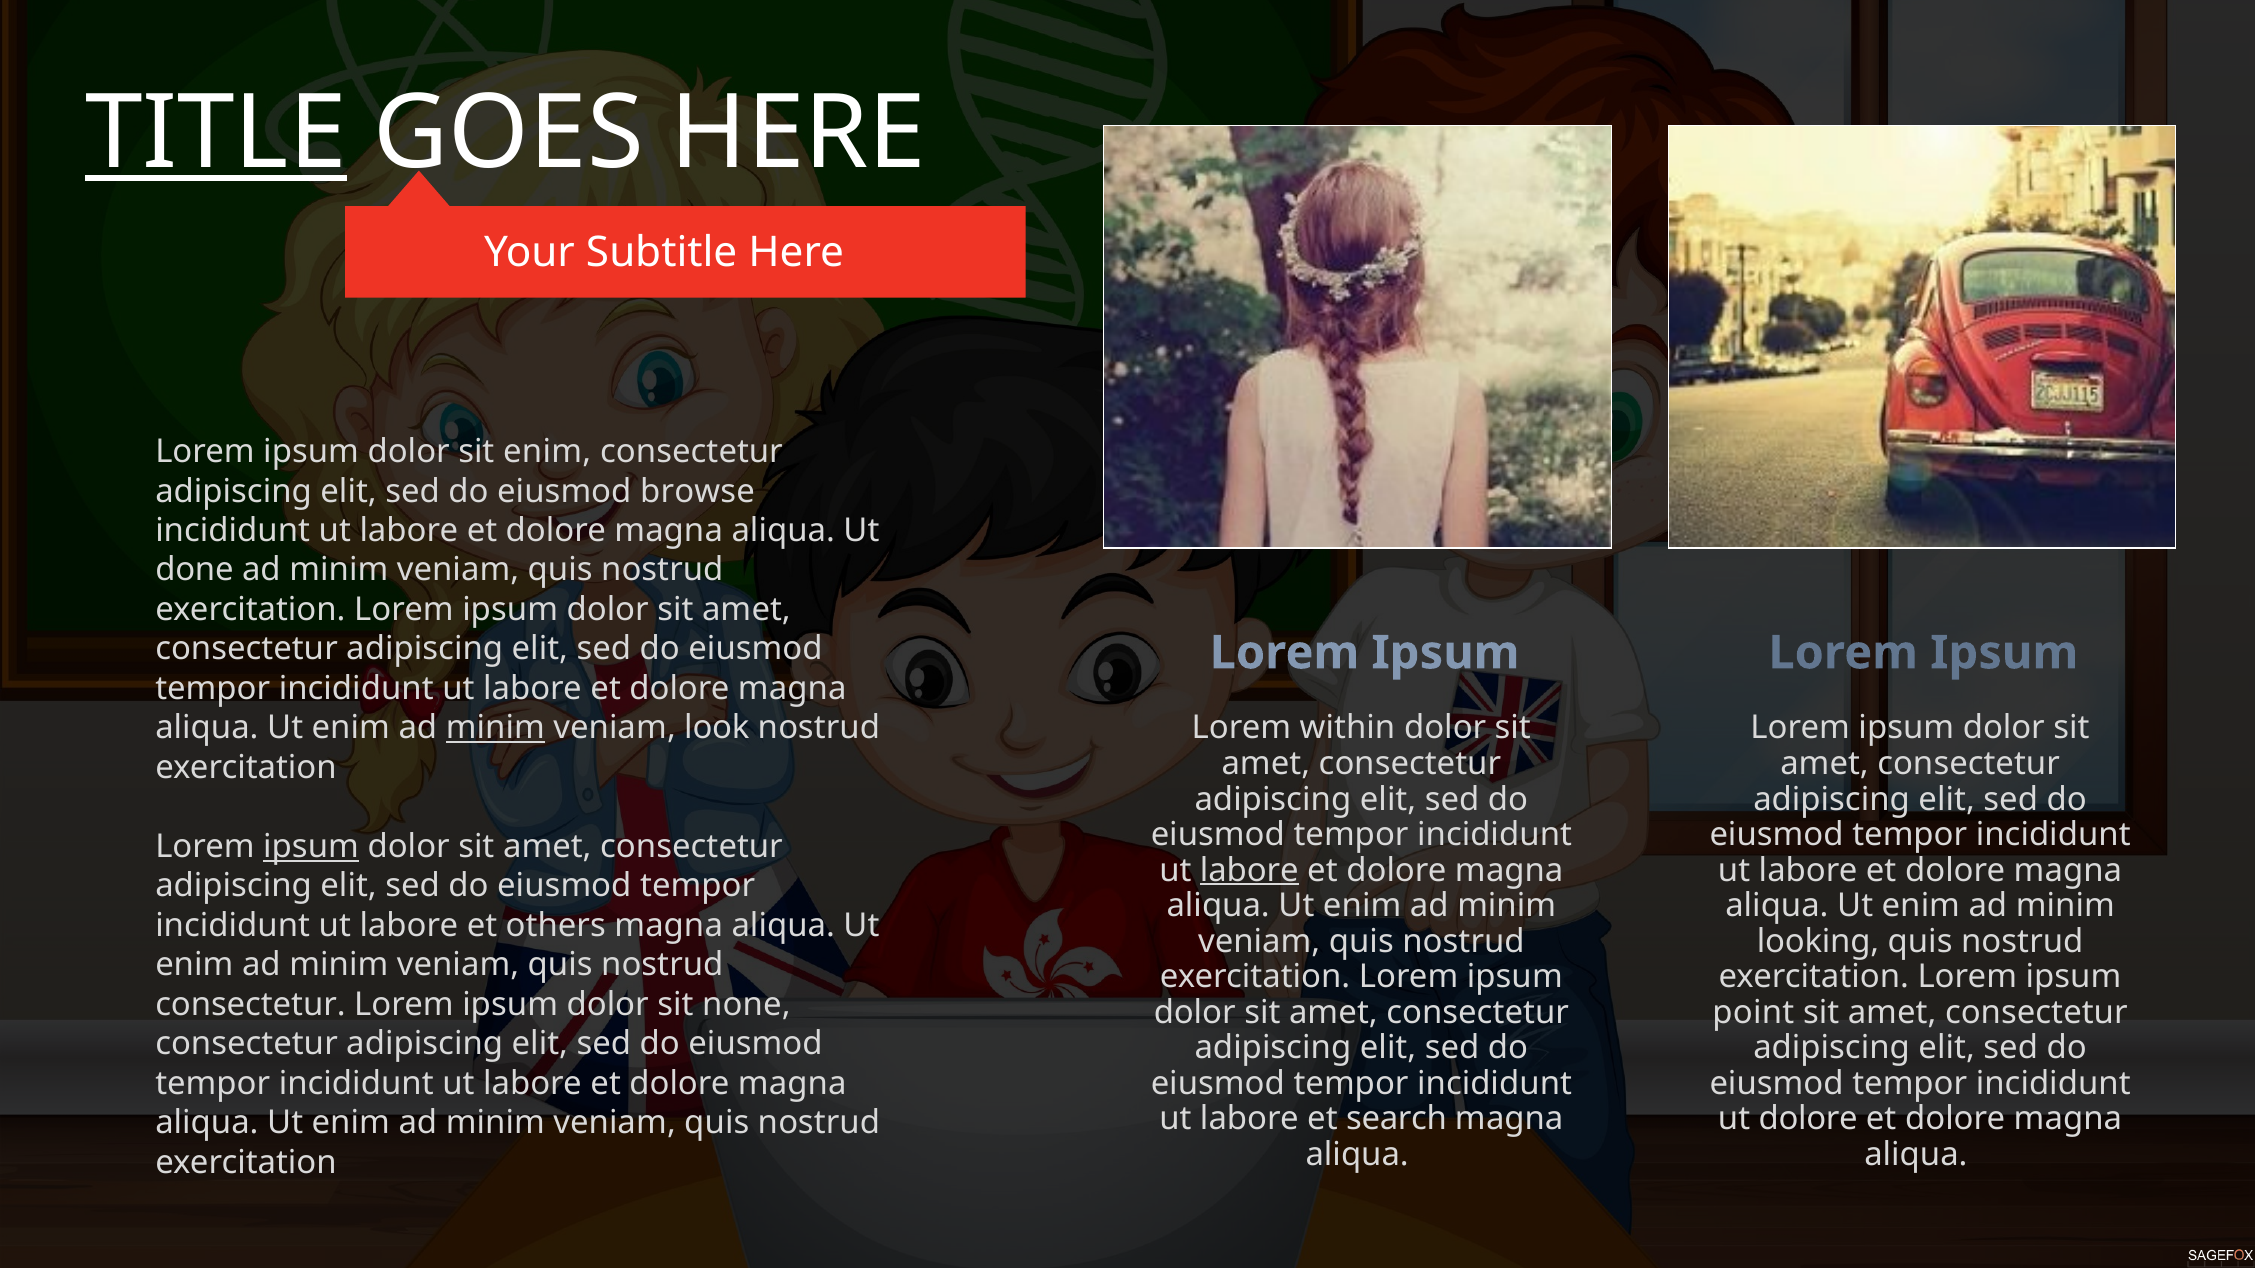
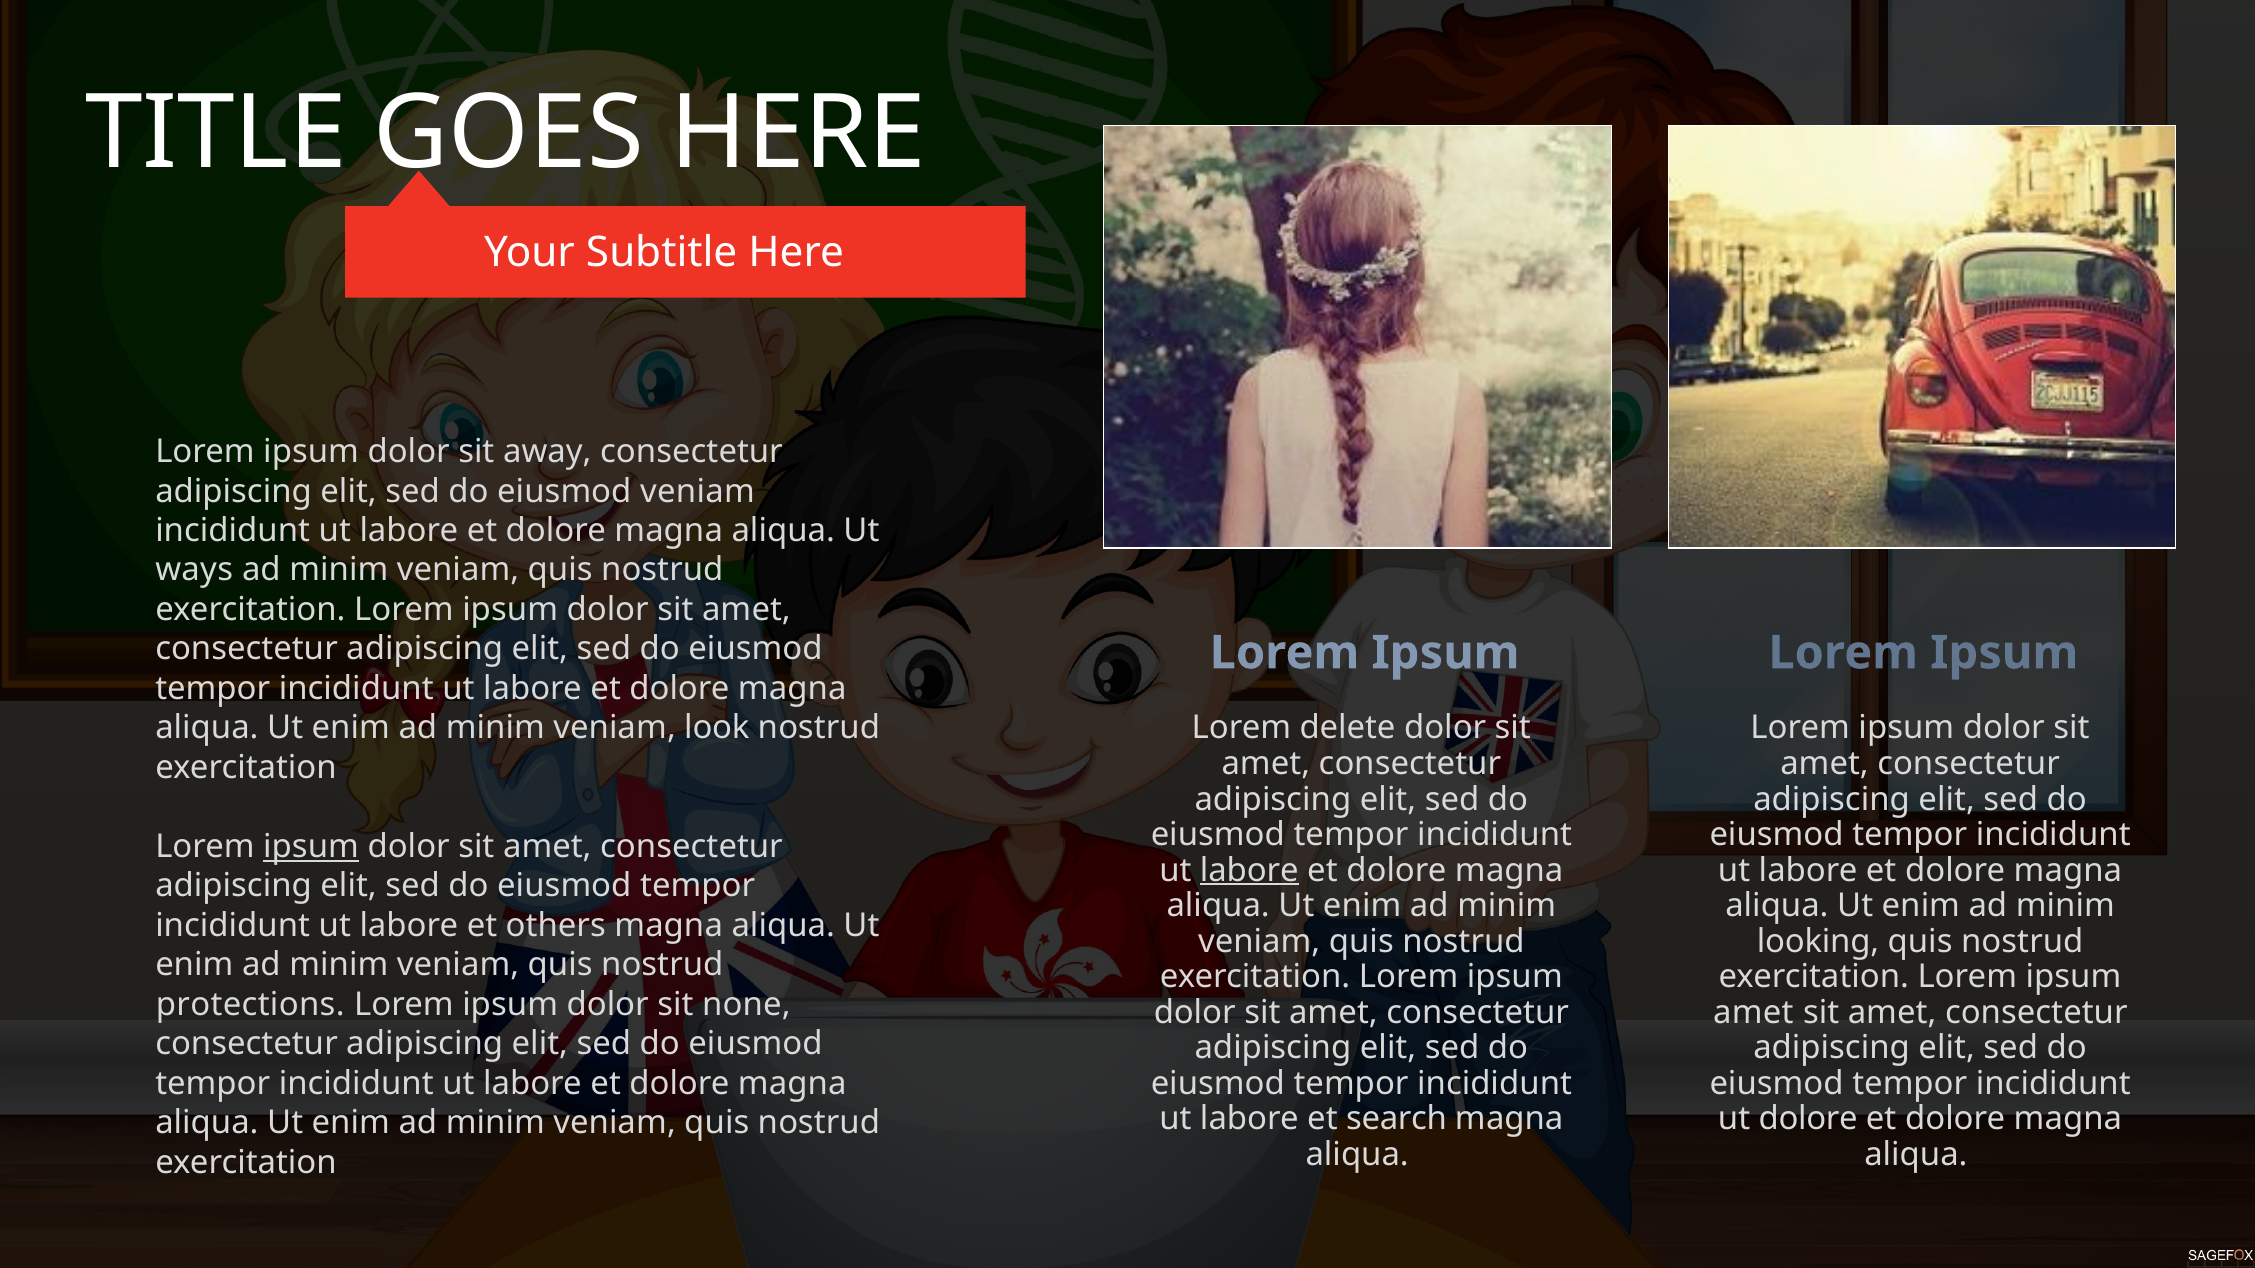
TITLE underline: present -> none (216, 134)
sit enim: enim -> away (547, 452)
eiusmod browse: browse -> veniam (698, 491)
done: done -> ways (194, 570)
minim underline: present -> none (495, 728)
within: within -> delete (1348, 728)
consectetur: consectetur -> protections (250, 1005)
point: point -> amet (1753, 1013)
